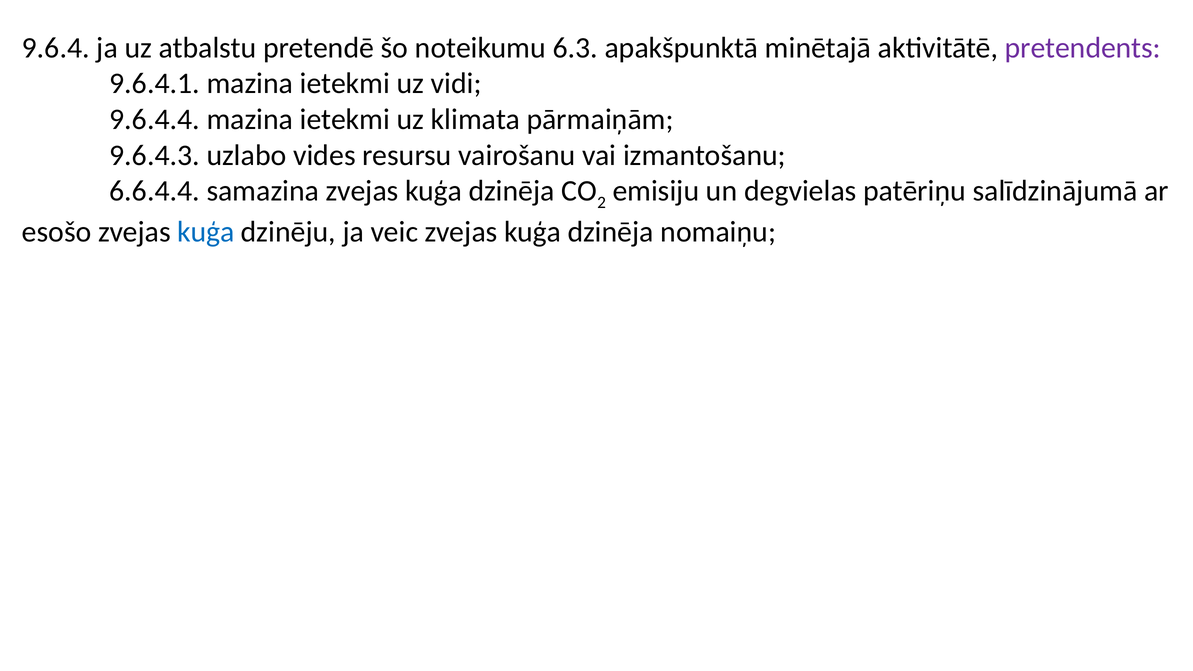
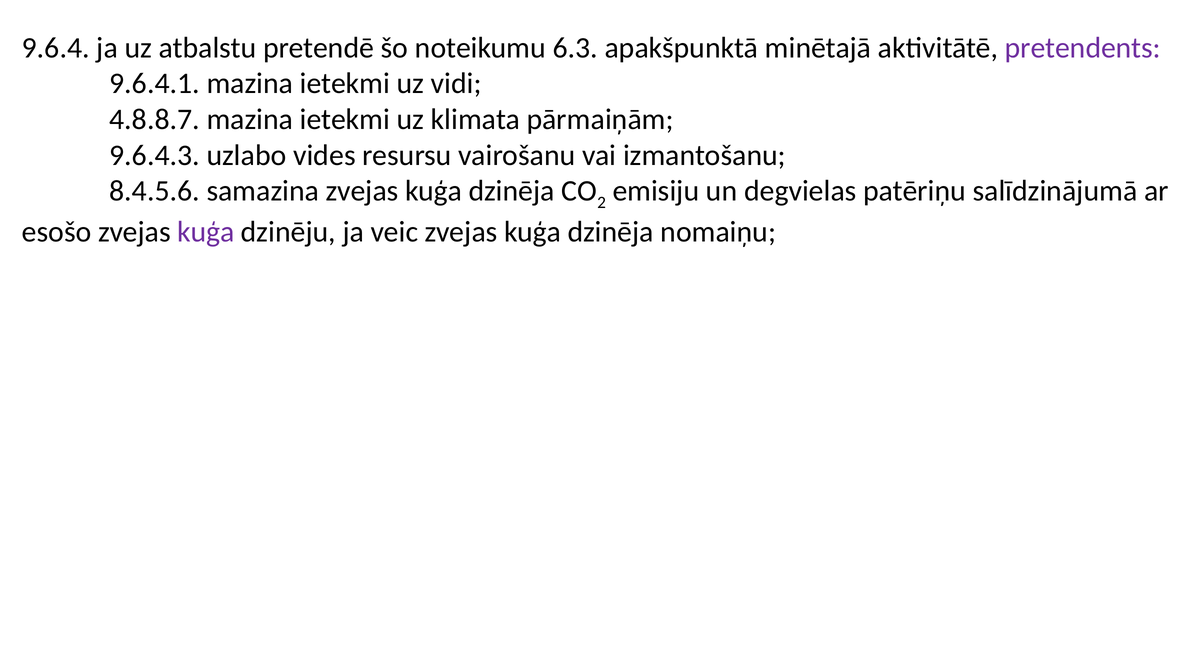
9.6.4.4: 9.6.4.4 -> 4.8.8.7 (155, 119)
6.6.4.4: 6.6.4.4 -> 8.4.5.6 (155, 191)
kuģa colour: blue -> purple (206, 232)
